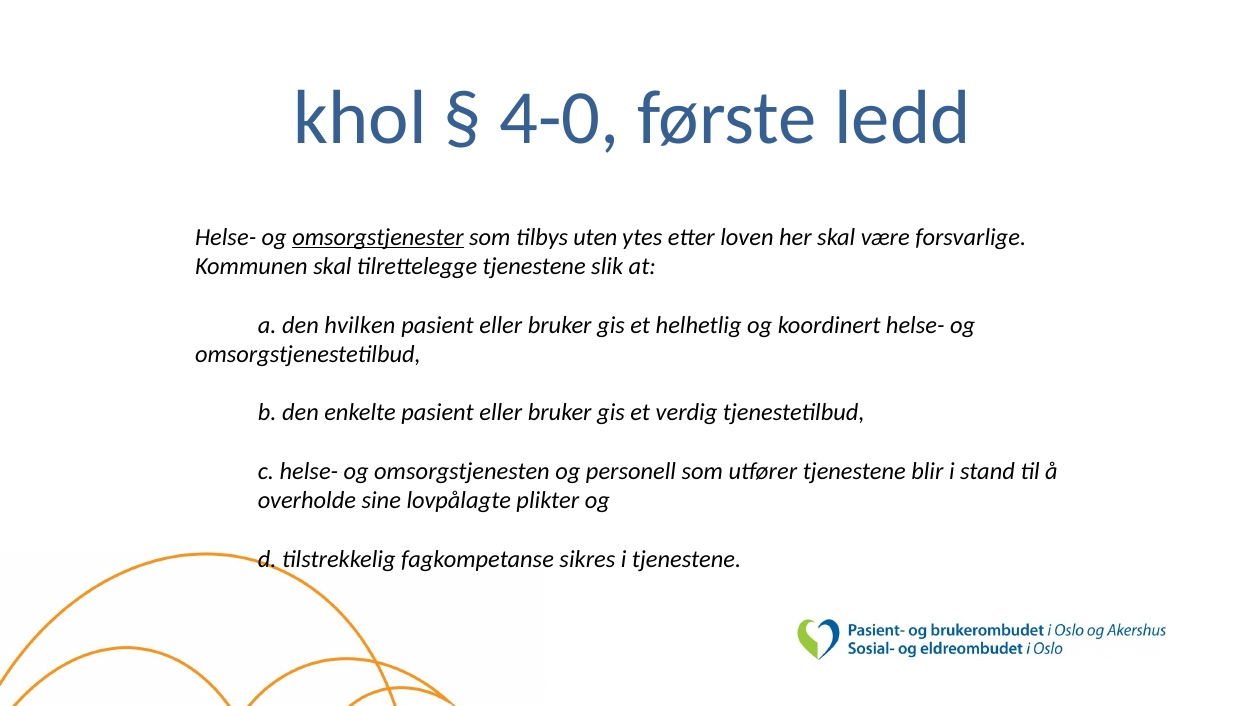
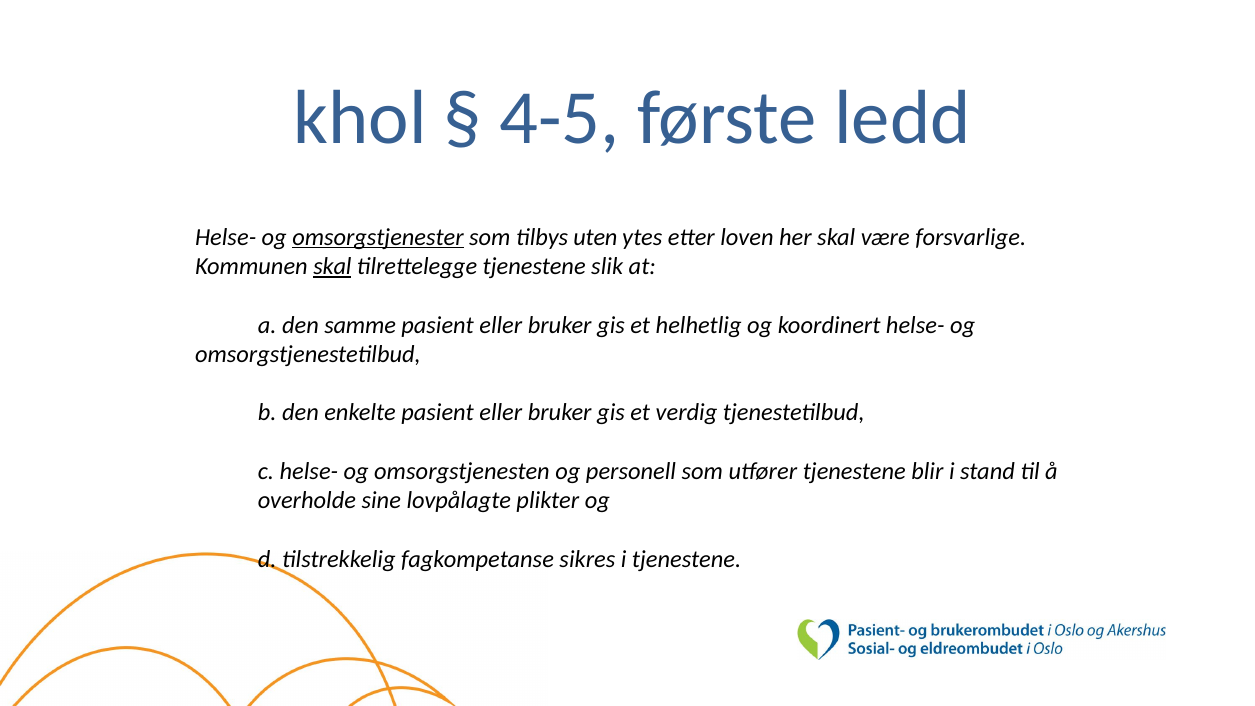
4-0: 4-0 -> 4-5 (560, 118)
skal underline: none -> present (332, 266)
hvilken: hvilken -> samme (360, 325)
